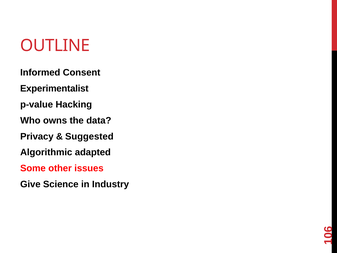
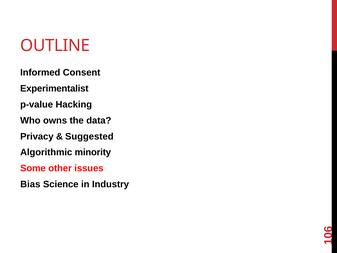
adapted: adapted -> minority (93, 152)
Give: Give -> Bias (30, 184)
